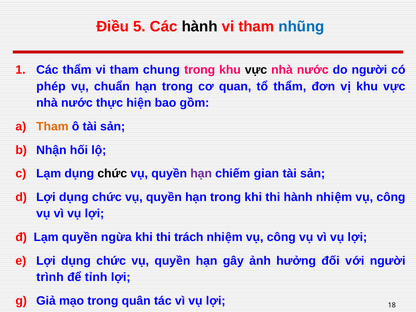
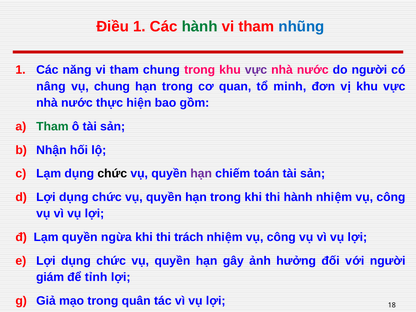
Điều 5: 5 -> 1 (139, 27)
hành colour: black -> green (200, 27)
Các thẩm: thẩm -> năng (77, 70)
vực colour: black -> purple (256, 70)
phép: phép -> nâng (51, 86)
vụ chuẩn: chuẩn -> chung (112, 86)
tổ thẩm: thẩm -> minh (290, 86)
Tham colour: orange -> green (52, 126)
gian: gian -> toán (266, 174)
trình: trình -> giám (50, 277)
